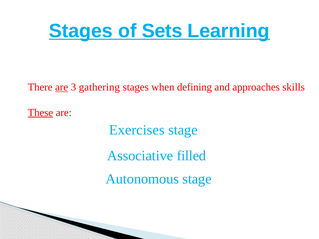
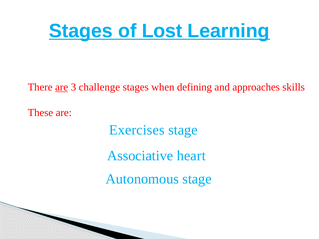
Sets: Sets -> Lost (162, 31)
gathering: gathering -> challenge (99, 87)
These underline: present -> none (40, 113)
filled: filled -> heart (191, 156)
